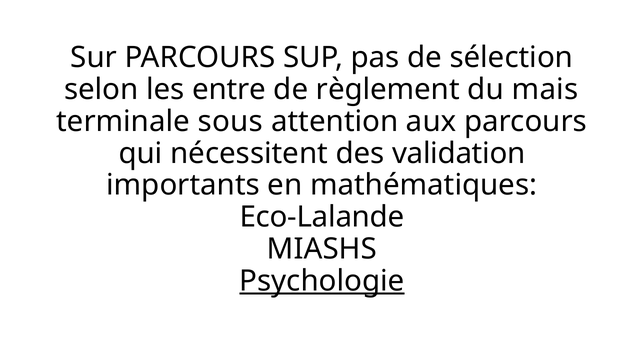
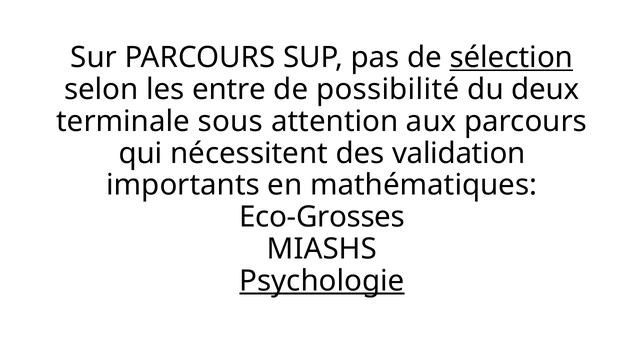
sélection underline: none -> present (511, 58)
règlement: règlement -> possibilité (388, 90)
mais: mais -> deux (545, 90)
Eco-Lalande: Eco-Lalande -> Eco-Grosses (322, 217)
